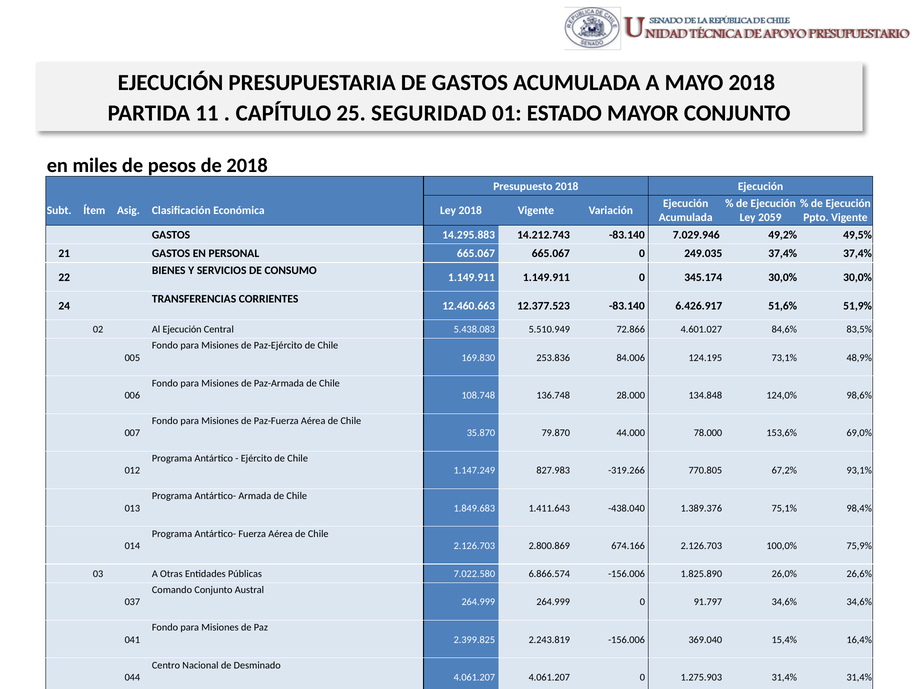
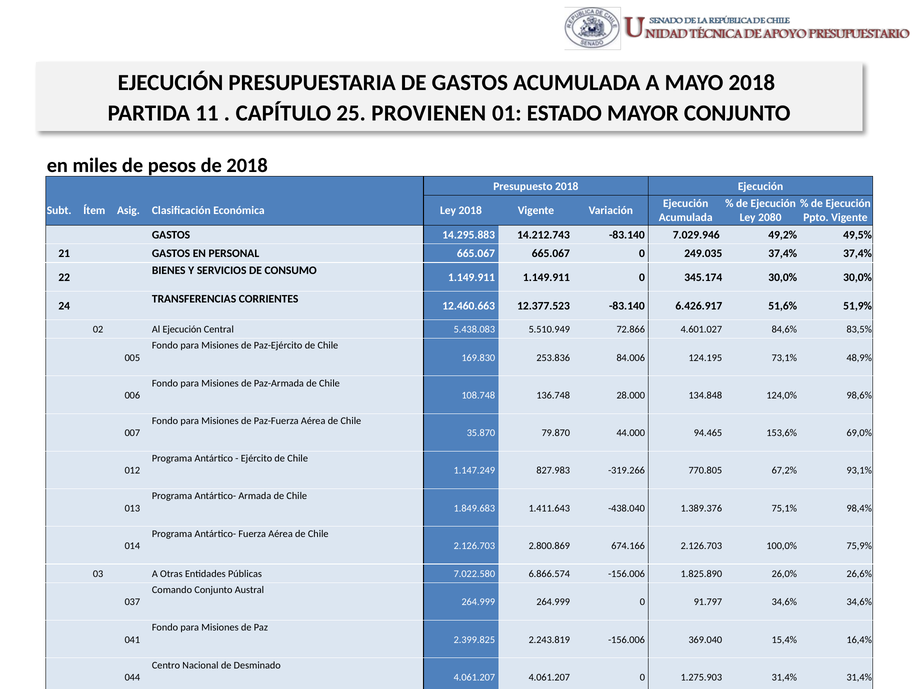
SEGURIDAD: SEGURIDAD -> PROVIENEN (429, 113)
2059: 2059 -> 2080 (770, 218)
78.000: 78.000 -> 94.465 (708, 433)
